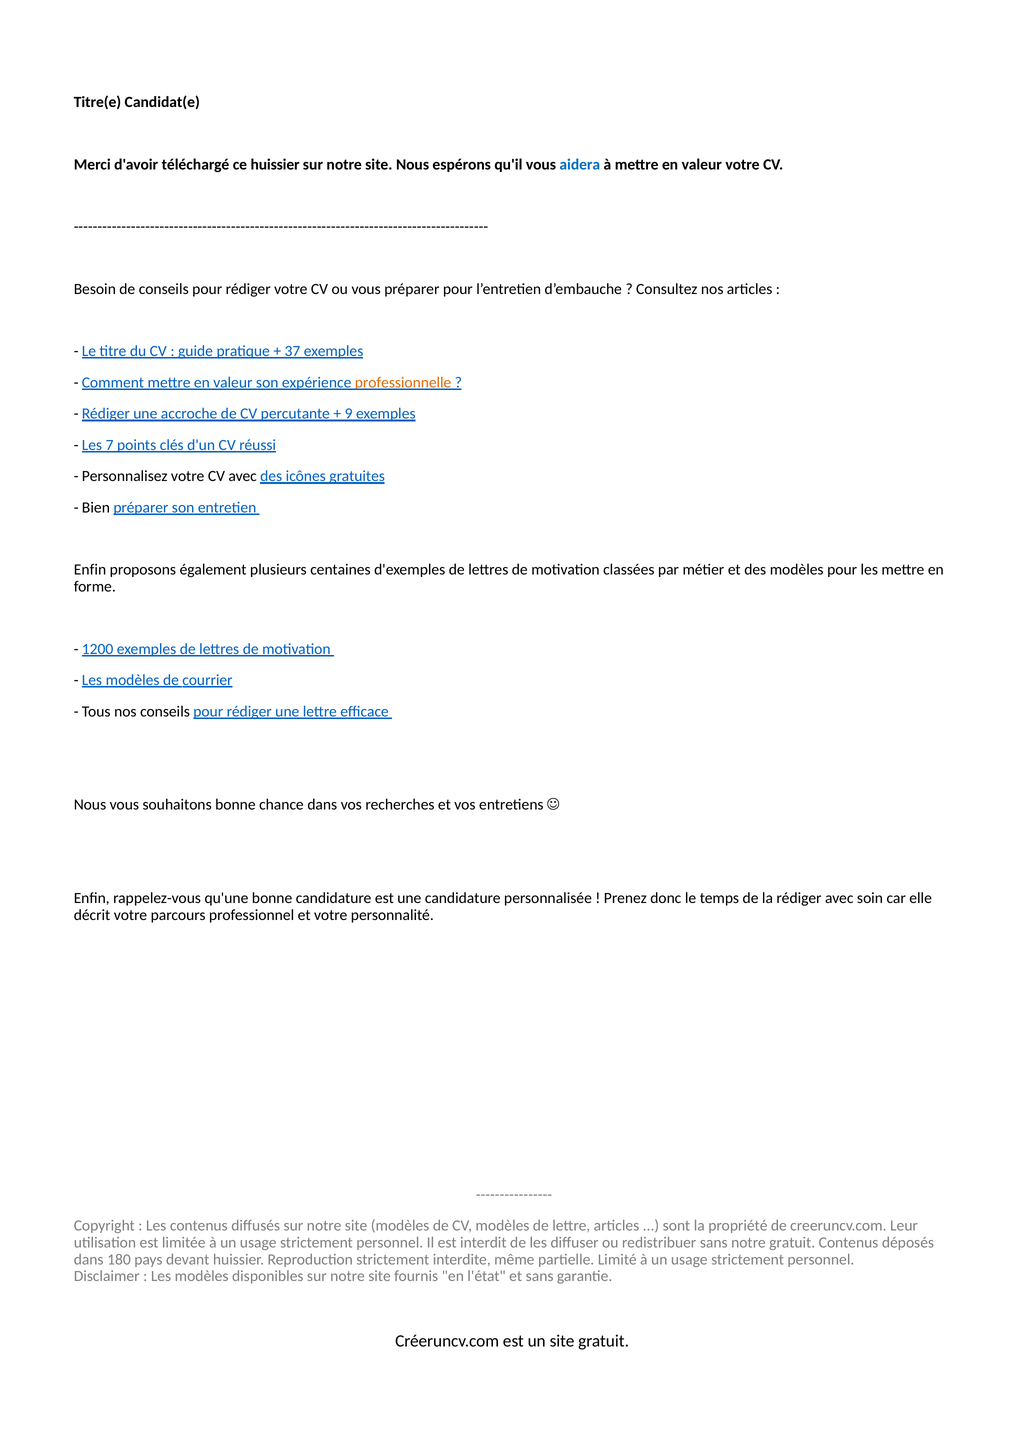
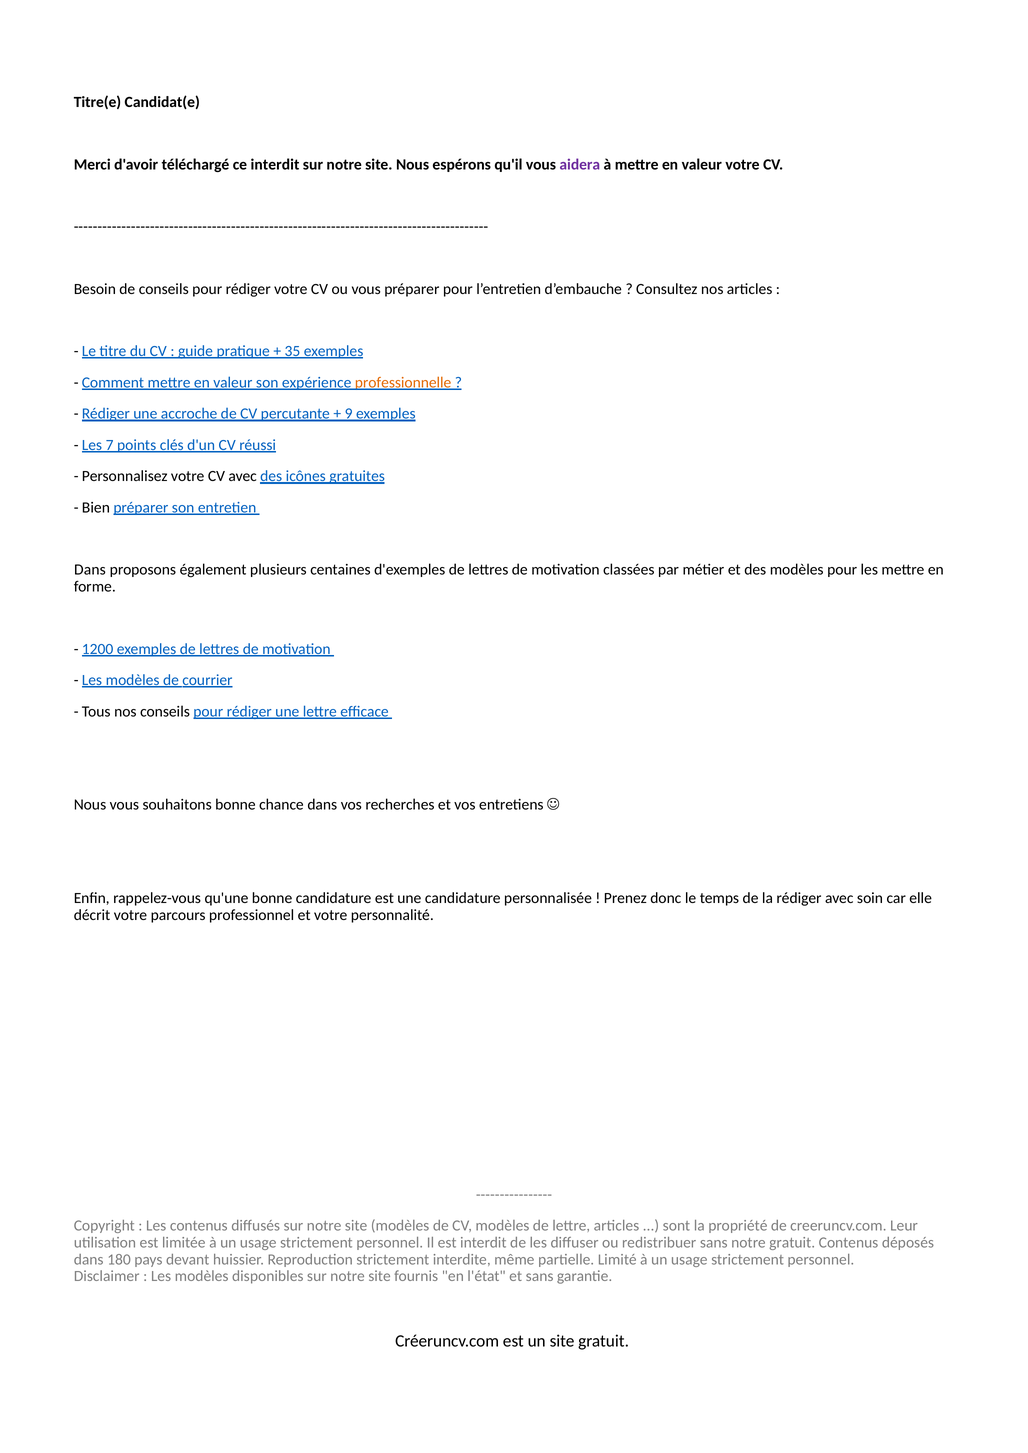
ce huissier: huissier -> interdit (275, 165)
aidera colour: blue -> purple (580, 165)
37: 37 -> 35 (292, 351)
Enfin: Enfin -> Dans (90, 570)
